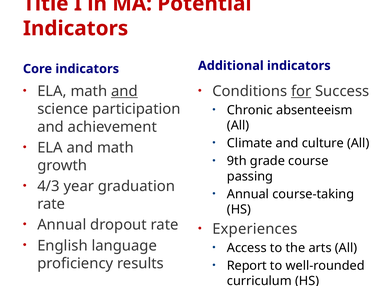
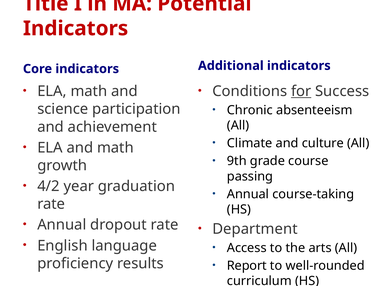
and underline: present -> none (124, 91)
4/3: 4/3 -> 4/2 (48, 187)
Experiences: Experiences -> Department (255, 229)
